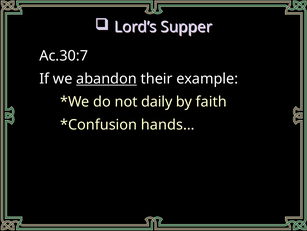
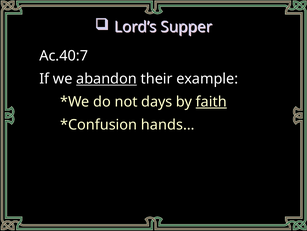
Ac.30:7: Ac.30:7 -> Ac.40:7 (64, 56)
daily: daily -> days (157, 101)
faith underline: none -> present (211, 101)
